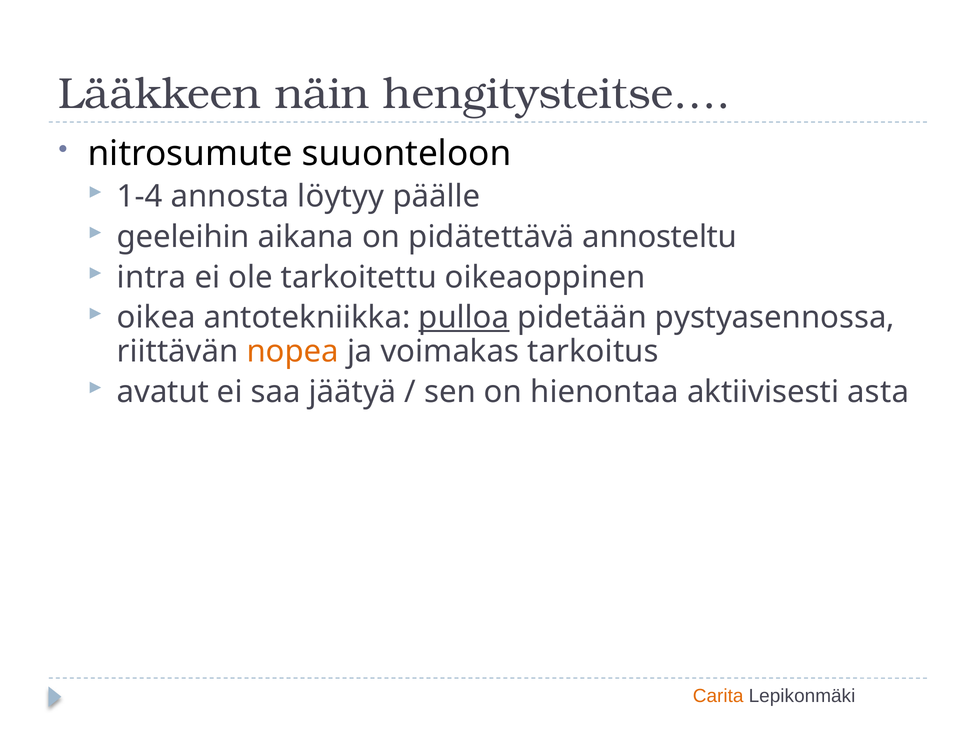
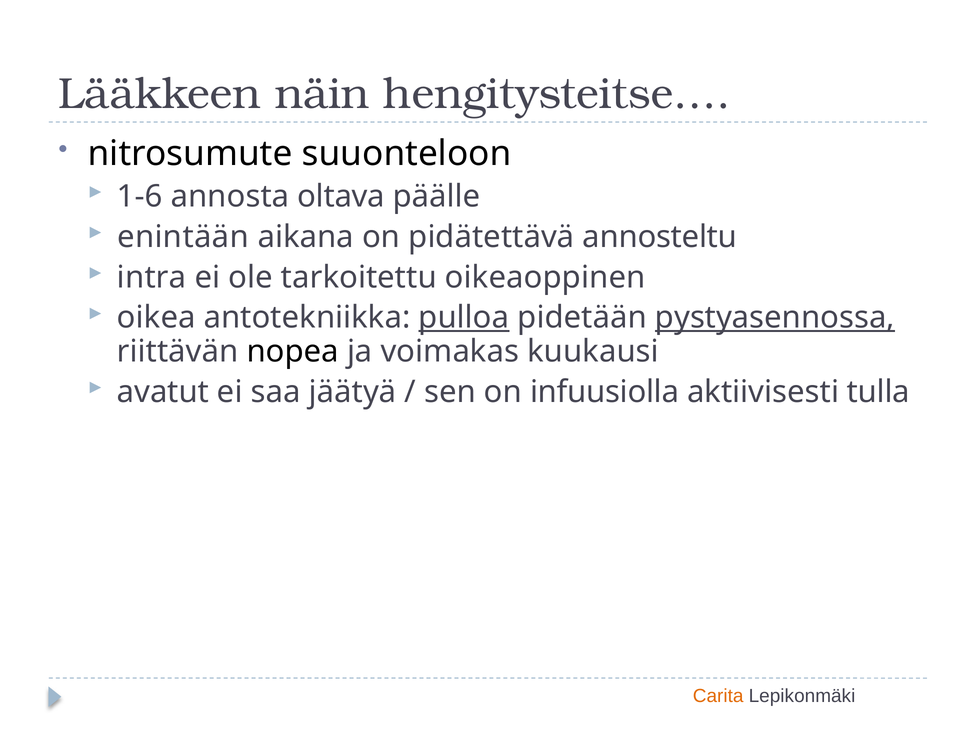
1-4: 1-4 -> 1-6 (140, 196)
löytyy: löytyy -> oltava (341, 196)
geeleihin: geeleihin -> enintään (183, 237)
pystyasennossa underline: none -> present (775, 318)
nopea colour: orange -> black (293, 351)
tarkoitus: tarkoitus -> kuukausi (593, 351)
hienontaa: hienontaa -> infuusiolla (605, 392)
asta: asta -> tulla (878, 392)
